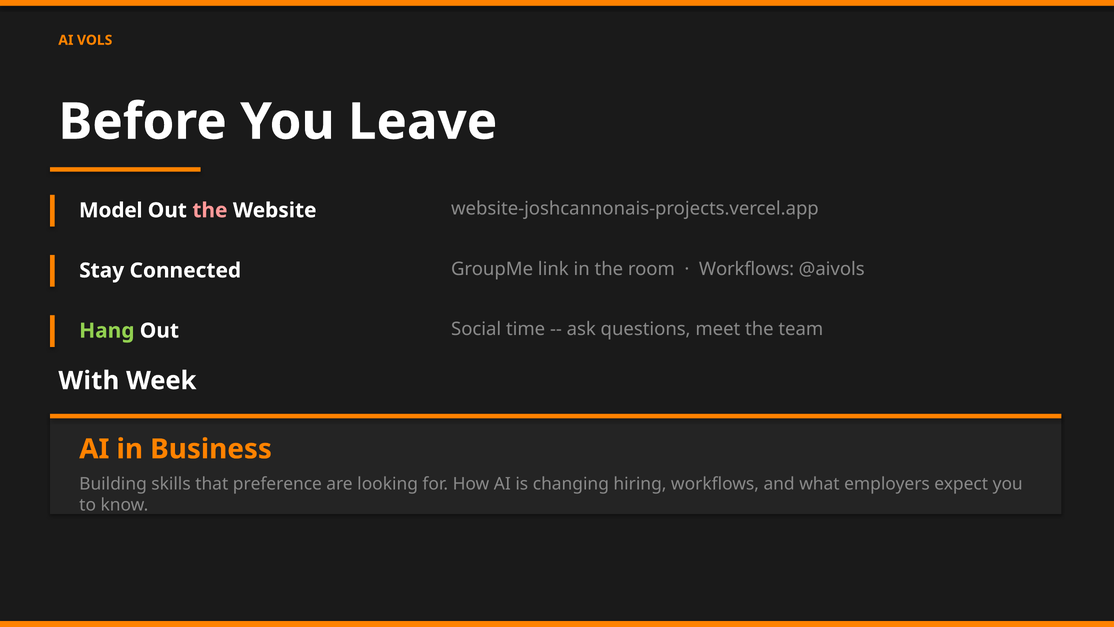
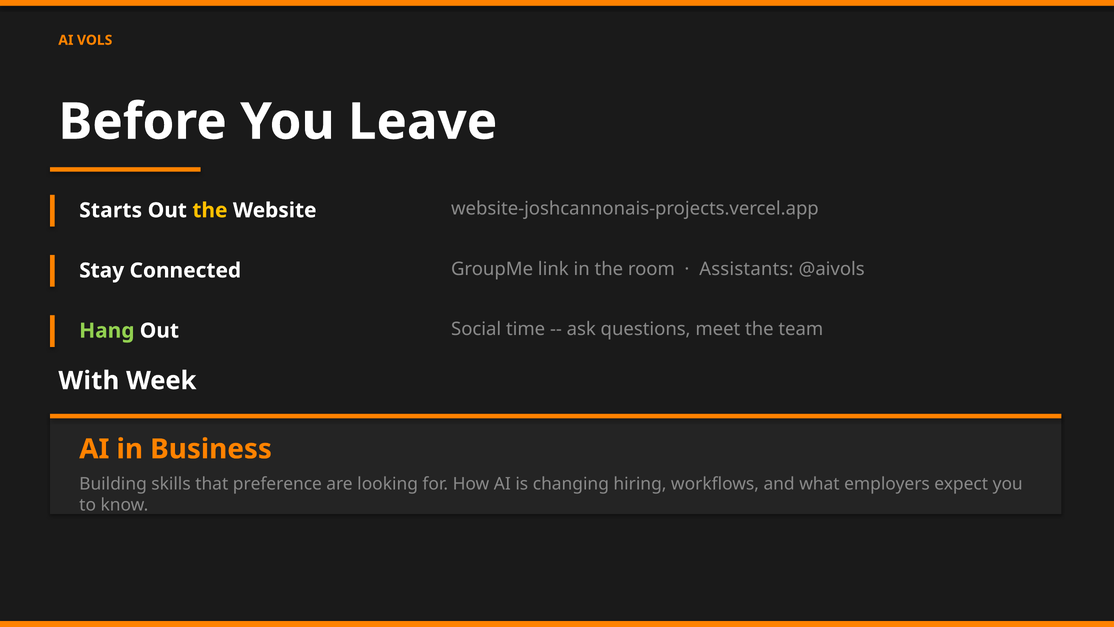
Model: Model -> Starts (111, 210)
the colour: pink -> yellow (210, 210)
Workflows: Workflows -> Assistants (746, 269)
